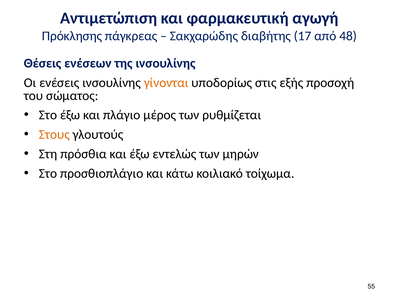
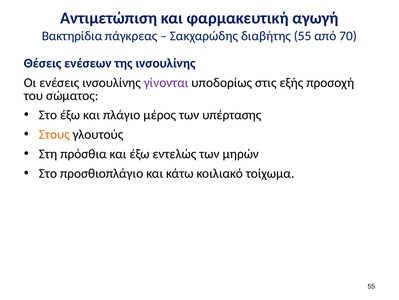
Πρόκλησης: Πρόκλησης -> Βακτηρίδια (72, 36)
διαβήτης 17: 17 -> 55 (303, 36)
48: 48 -> 70 (348, 36)
γίνονται colour: orange -> purple (166, 83)
ρυθμίζεται: ρυθμίζεται -> υπέρτασης (232, 115)
